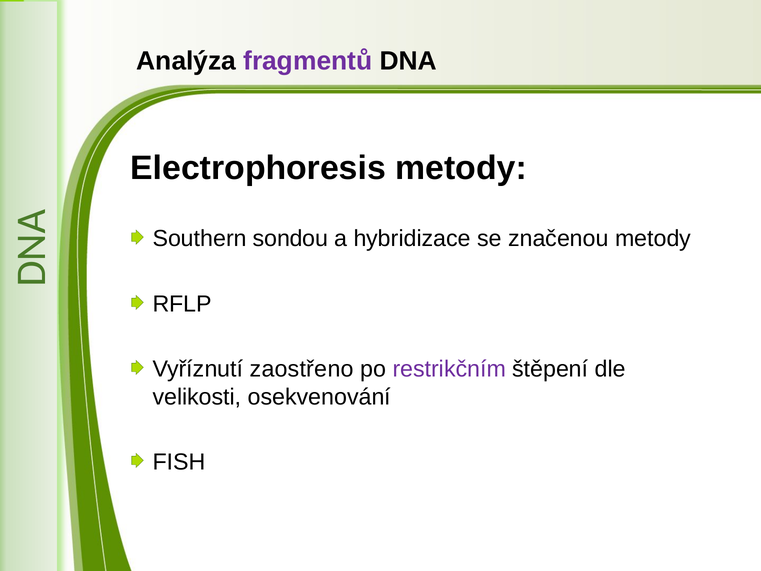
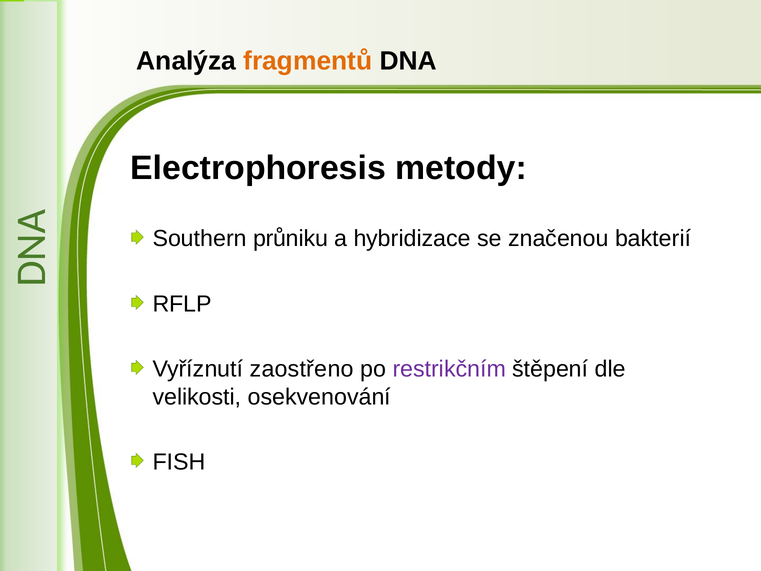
fragmentů colour: purple -> orange (308, 61)
sondou: sondou -> průniku (291, 239)
značenou metody: metody -> bakterií (653, 239)
